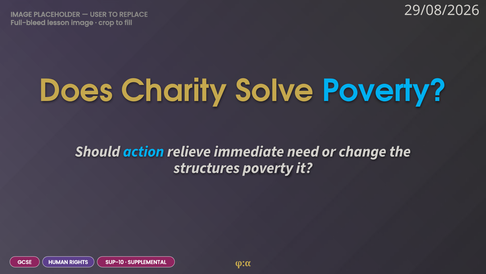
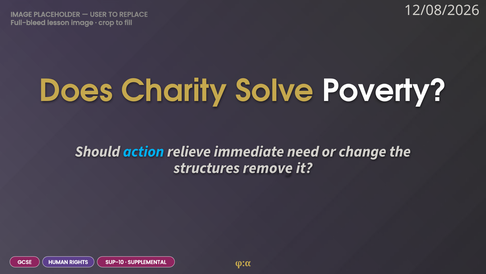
29/08/2026: 29/08/2026 -> 12/08/2026 (442, 10)
Poverty colour: light blue -> white (385, 91)
structures poverty: poverty -> remove (268, 168)
